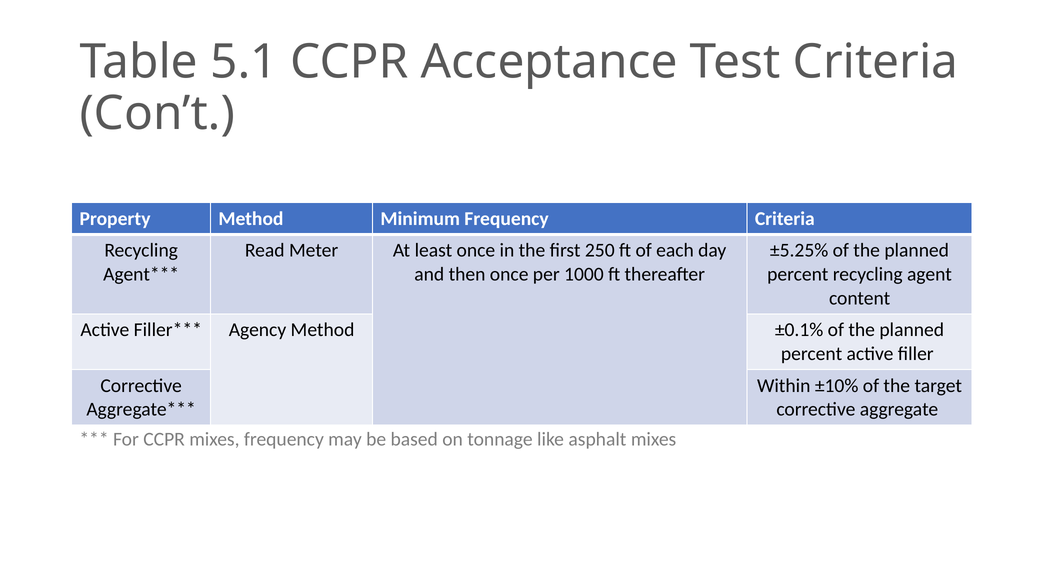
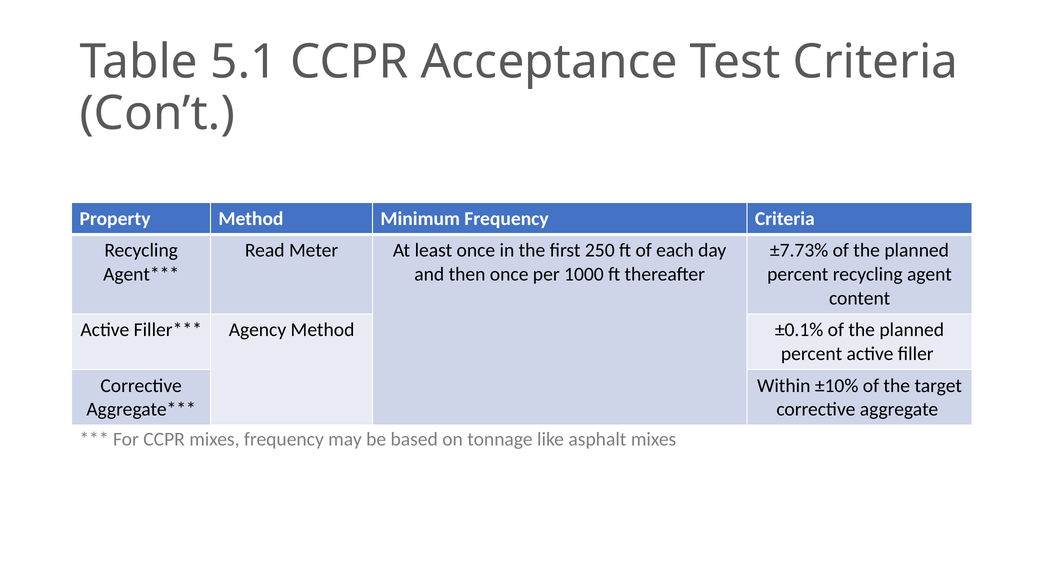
±5.25%: ±5.25% -> ±7.73% (799, 251)
